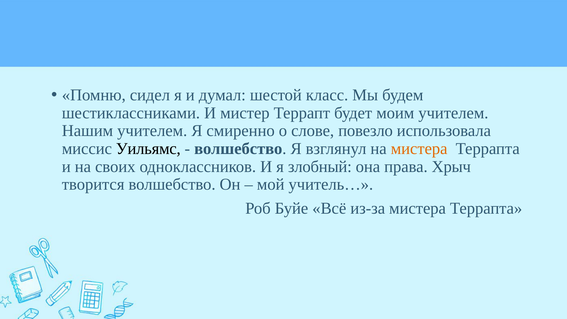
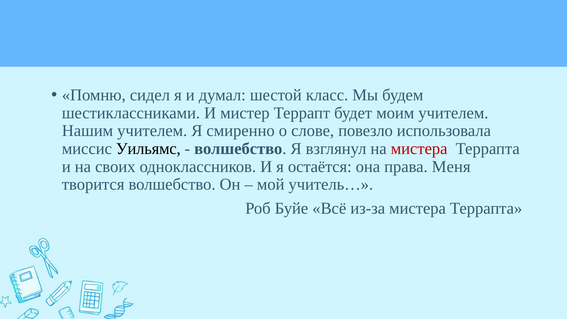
мистера colour: orange -> red (419, 149)
злобный: злобный -> остаётся (320, 167)
Хрыч: Хрыч -> Меня (451, 167)
